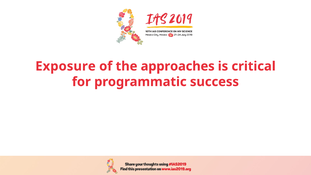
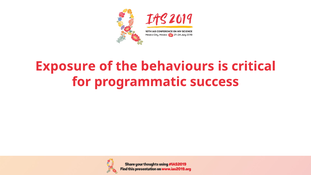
approaches: approaches -> behaviours (178, 66)
